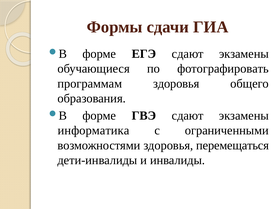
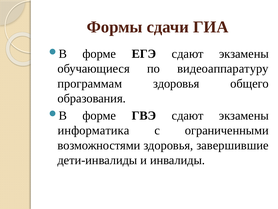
фотографировать: фотографировать -> видеоаппаратуру (223, 68)
перемещаться: перемещаться -> завершившие (233, 145)
